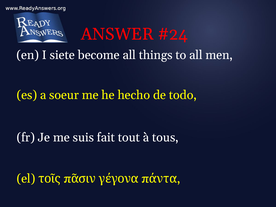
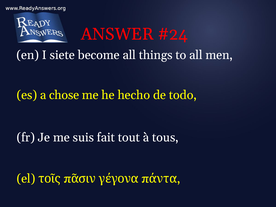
soeur: soeur -> chose (64, 95)
